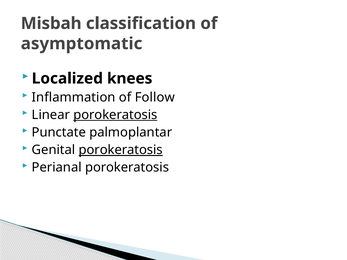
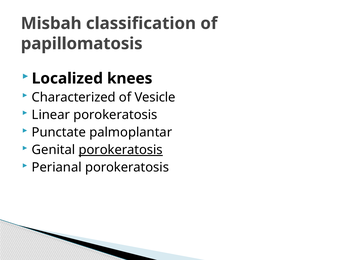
asymptomatic: asymptomatic -> papillomatosis (82, 44)
Inflammation: Inflammation -> Characterized (74, 97)
Follow: Follow -> Vesicle (155, 97)
porokeratosis underline: present -> none (115, 115)
